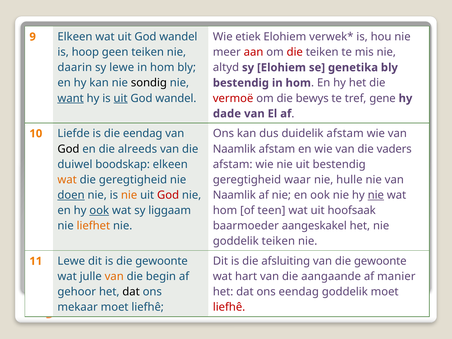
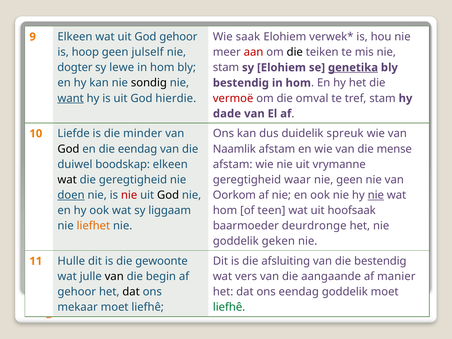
etiek: etiek -> saak (248, 37)
wat uit God wandel: wandel -> gehoor (178, 37)
geen teiken: teiken -> julself (148, 52)
die colour: red -> black (295, 52)
daarin: daarin -> dogter (75, 68)
altyd: altyd -> stam (226, 68)
genetika underline: none -> present (353, 68)
uit underline: present -> none (121, 98)
wandel: wandel -> hierdie (176, 98)
bewys: bewys -> omval (312, 98)
tref gene: gene -> stam (382, 98)
duidelik afstam: afstam -> spreuk (345, 134)
die eendag: eendag -> minder (143, 134)
die alreeds: alreeds -> eendag (138, 149)
vaders: vaders -> mense (394, 149)
uit bestendig: bestendig -> vrymanne (339, 164)
wat colour: orange -> black (67, 180)
nie hulle: hulle -> geen (349, 180)
nie colour: orange -> red (129, 195)
God colour: red -> black (168, 195)
Naamlik: Naamlik -> Oorkom (234, 195)
ook underline: present -> none (99, 210)
aangeskakel: aangeskakel -> deurdronge (314, 226)
goddelik teiken: teiken -> geken (278, 241)
van die gewoonte: gewoonte -> bestendig (380, 261)
11 Lewe: Lewe -> Hulle (71, 261)
van colour: orange -> black (114, 276)
hart: hart -> vers (246, 276)
liefhê colour: red -> green (229, 307)
